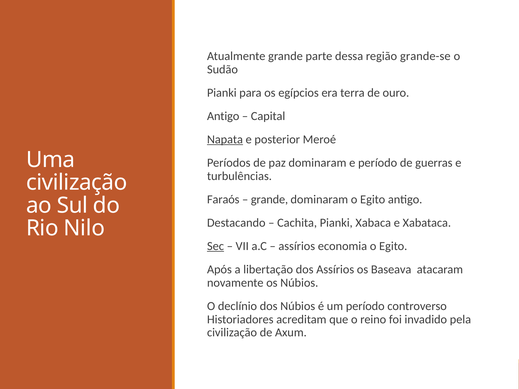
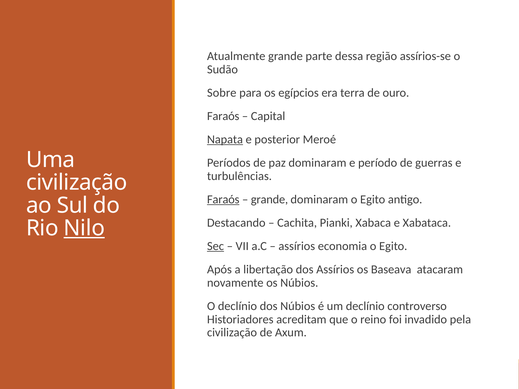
grande-se: grande-se -> assírios-se (425, 56)
Pianki: Pianki -> Sobre (222, 93)
Antigo: Antigo -> Faraós (223, 116)
Faraós underline: none -> present (223, 200)
Nilo underline: none -> present (84, 228)
um período: período -> declínio (365, 306)
